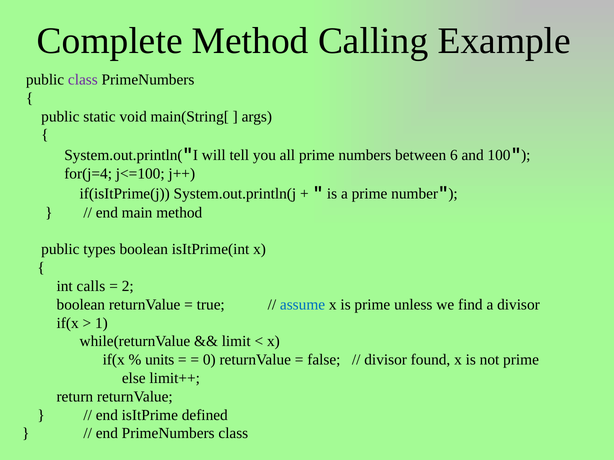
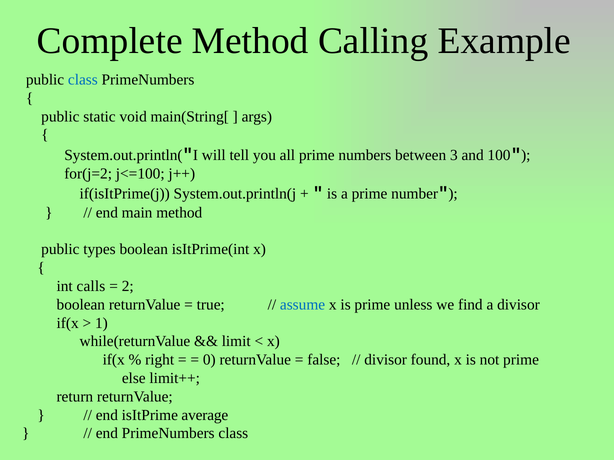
class colour: purple -> blue (83, 80)
6: 6 -> 3 (454, 155)
for(j=4: for(j=4 -> for(j=2 (88, 174)
units: units -> right (160, 360)
defined: defined -> average (205, 415)
